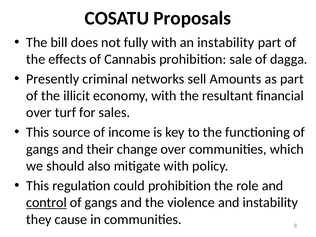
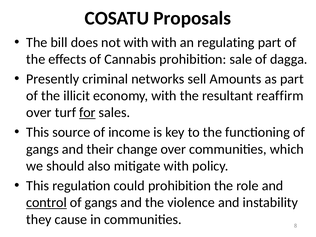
not fully: fully -> with (136, 42)
an instability: instability -> regulating (226, 42)
financial: financial -> reaffirm (280, 96)
for underline: none -> present (87, 113)
